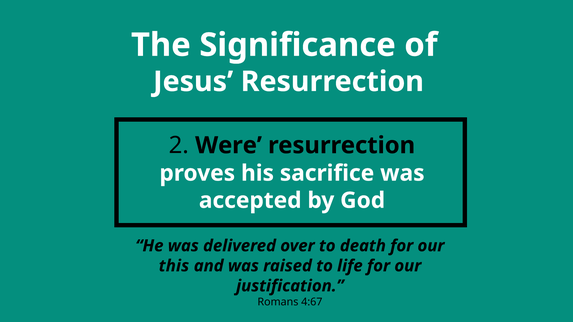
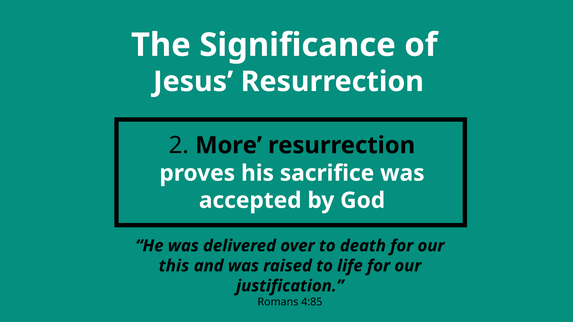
Were: Were -> More (229, 146)
4:67: 4:67 -> 4:85 (312, 302)
